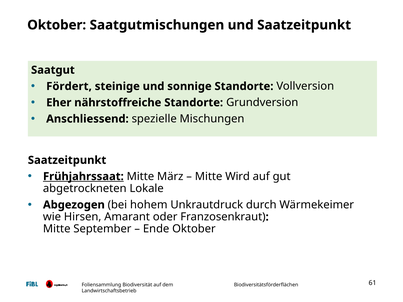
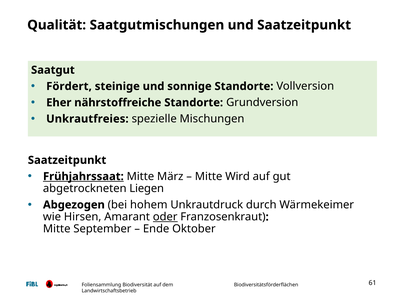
Oktober: Oktober -> Qualität (57, 25)
Anschliessend: Anschliessend -> Unkrautfreies (87, 119)
Lokale: Lokale -> Liegen (147, 189)
oder underline: none -> present (165, 217)
